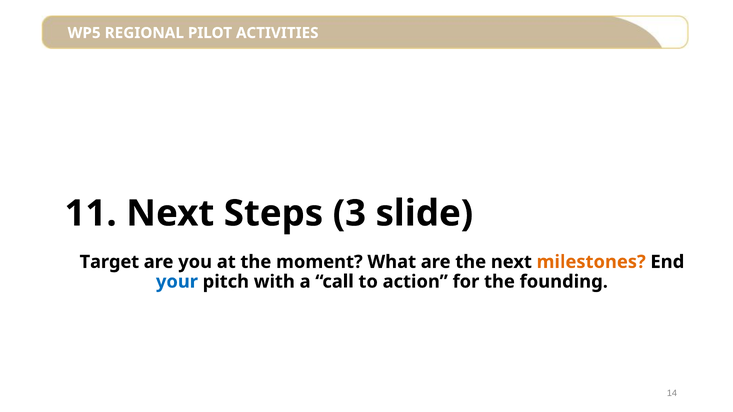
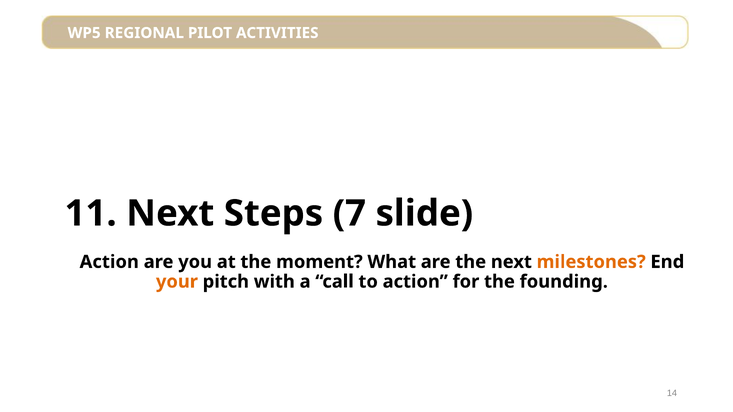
3: 3 -> 7 (349, 214)
Target: Target -> Action (109, 262)
your colour: blue -> orange (177, 282)
